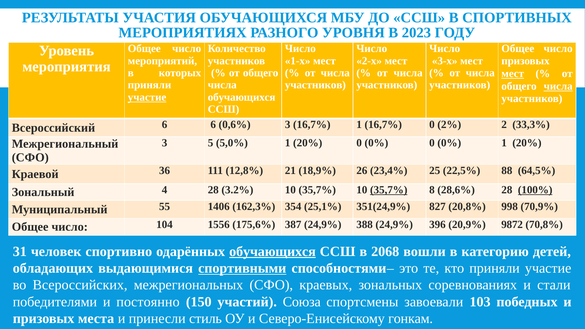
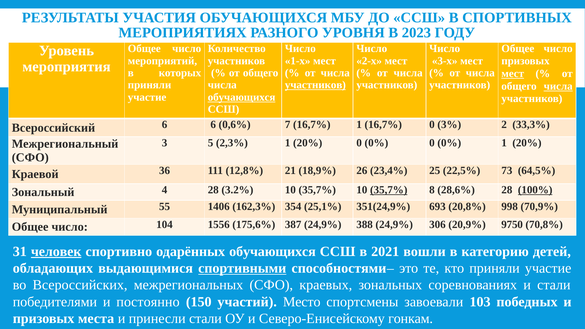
участников underline: none -> present (315, 85)
участие underline: present -> none (147, 97)
обучающихся underline: none -> present (242, 97)
0,6% 3: 3 -> 7 (288, 125)
2%: 2% -> 3% (449, 125)
5,0%: 5,0% -> 2,3% (232, 143)
88: 88 -> 73 (507, 171)
827: 827 -> 693 (437, 207)
396: 396 -> 306 (437, 224)
9872: 9872 -> 9750 (512, 224)
человек underline: none -> present (56, 251)
обучающихся underline: present -> none (272, 251)
2068: 2068 -> 2021 (385, 251)
Союза: Союза -> Место (302, 302)
принесли стиль: стиль -> стали (205, 319)
